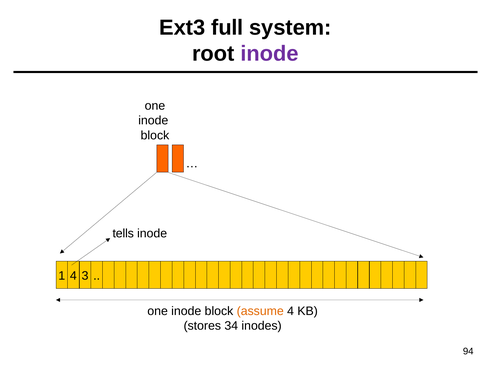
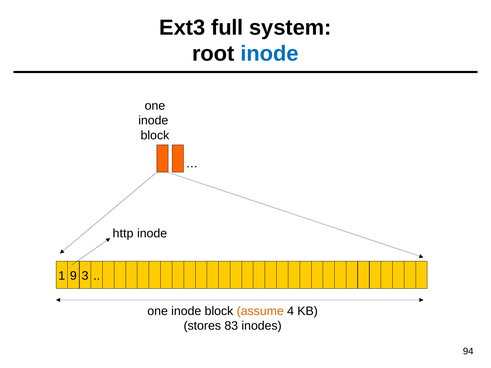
inode colour: purple -> blue (270, 54)
tells: tells -> http (123, 234)
1 4: 4 -> 9 (73, 276)
34: 34 -> 83 (231, 326)
